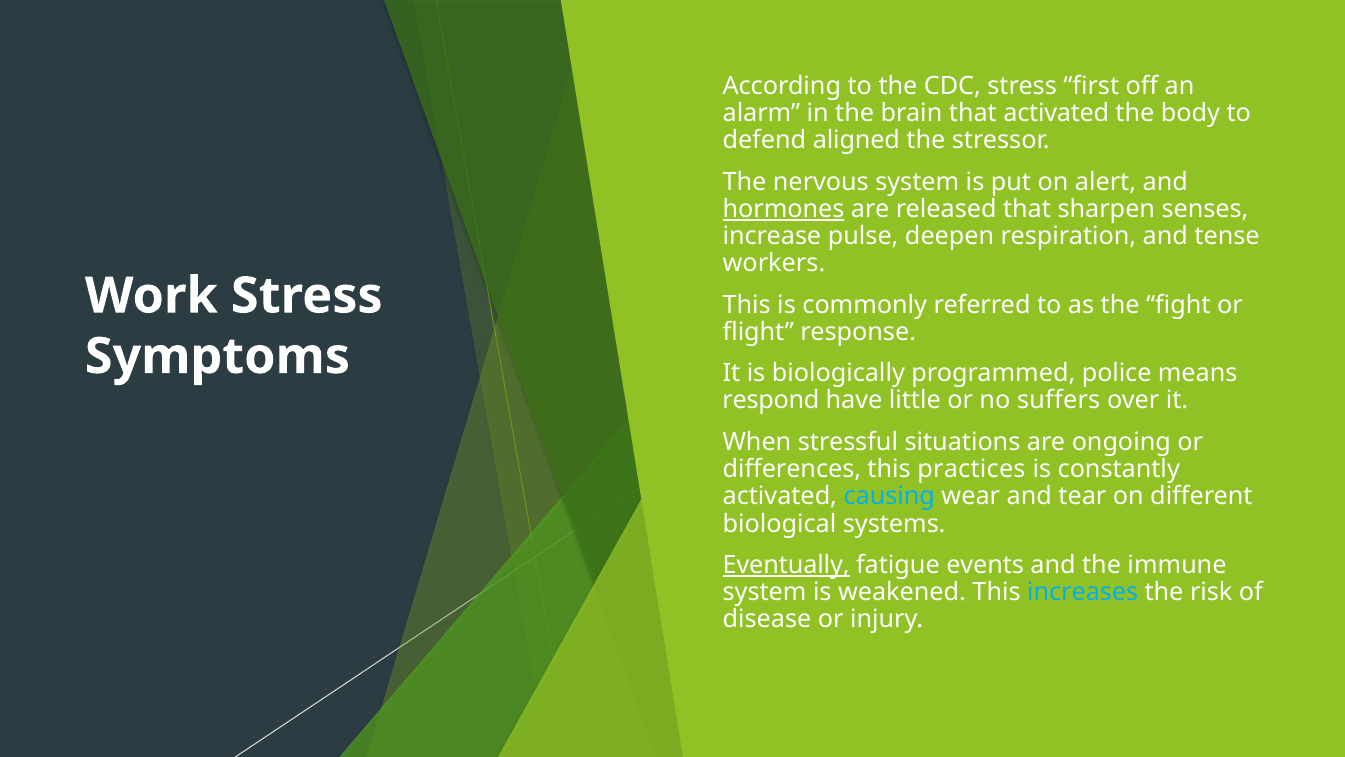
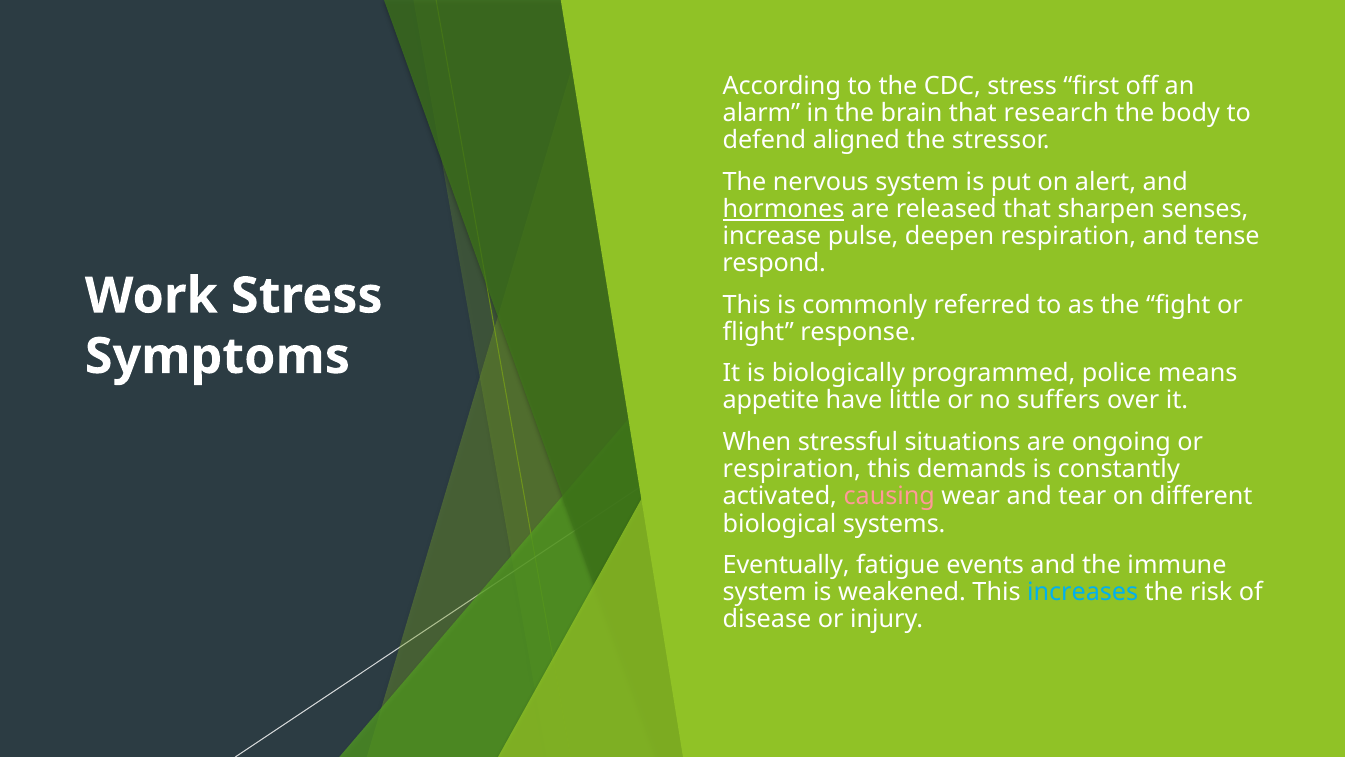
that activated: activated -> research (1056, 113)
workers: workers -> respond (774, 263)
respond: respond -> appetite (771, 400)
differences: differences -> respiration (792, 469)
practices: practices -> demands (972, 469)
causing colour: light blue -> pink (889, 496)
Eventually underline: present -> none (786, 565)
